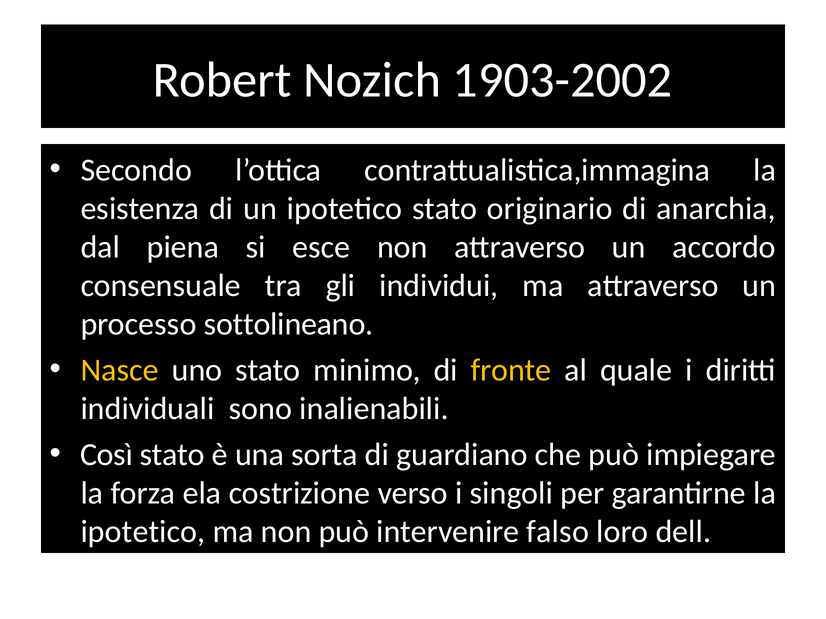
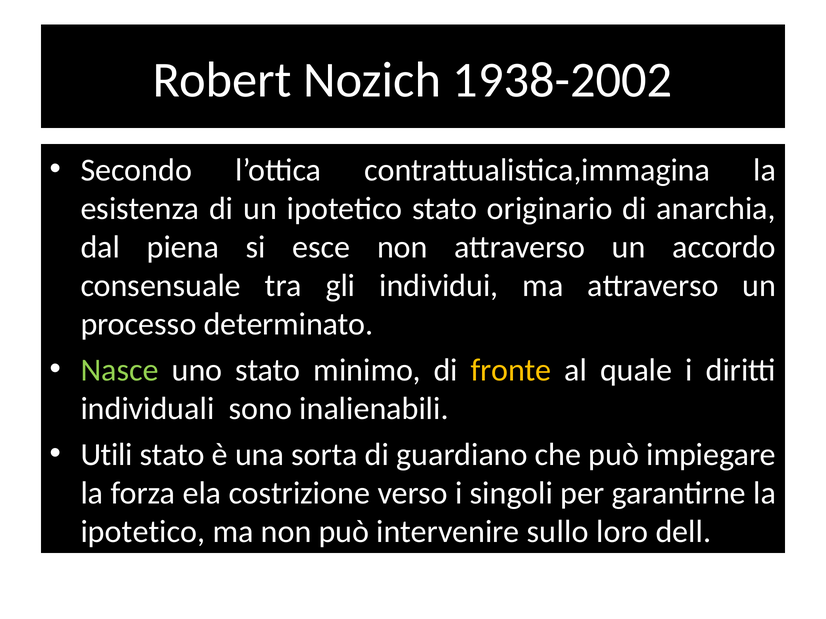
1903-2002: 1903-2002 -> 1938-2002 (562, 80)
sottolineano: sottolineano -> determinato (288, 324)
Nasce colour: yellow -> light green (120, 370)
Così: Così -> Utili (107, 455)
falso: falso -> sullo (558, 532)
